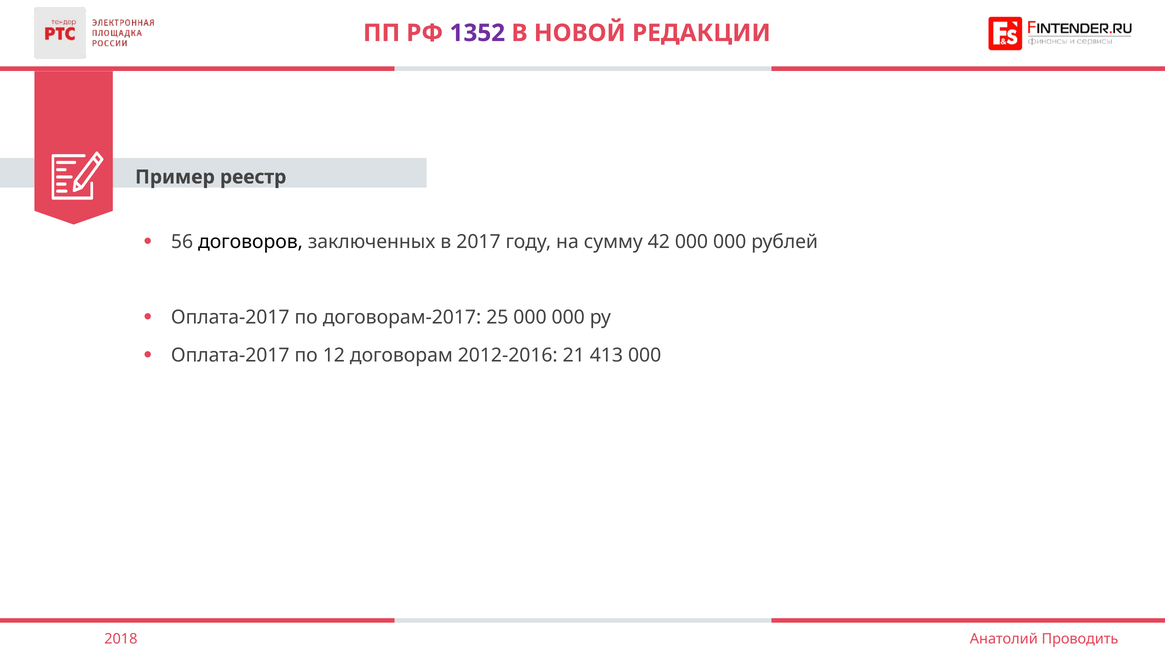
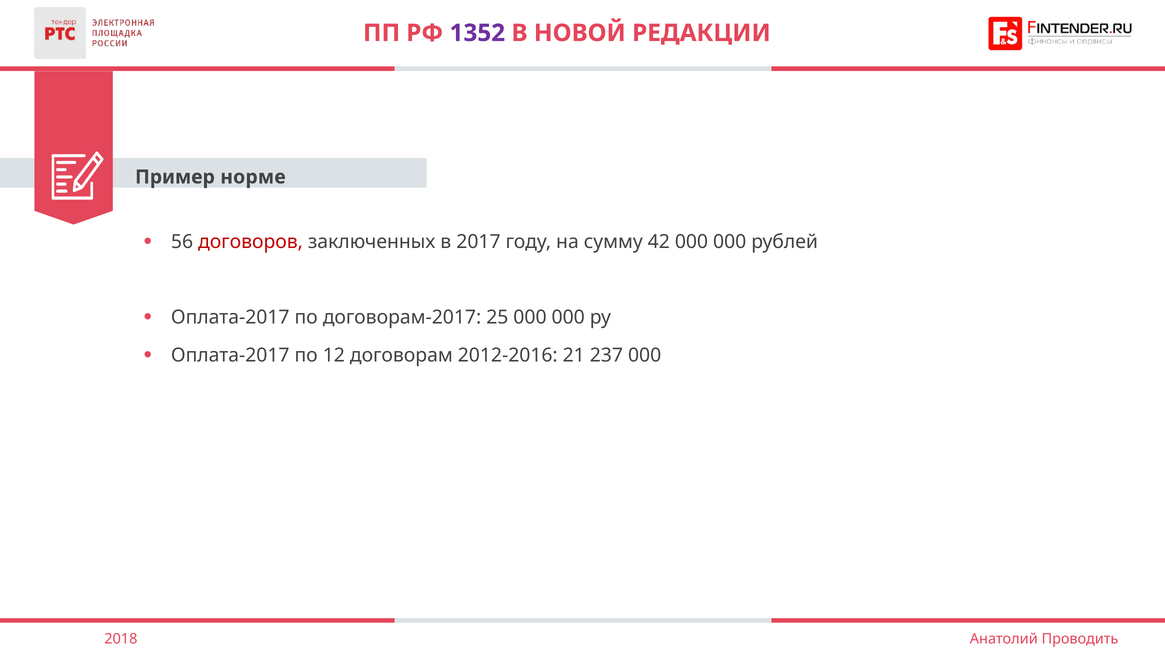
реестр: реестр -> норме (253, 177)
договоров colour: black -> red (250, 242)
413: 413 -> 237 (606, 355)
